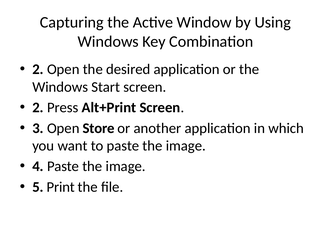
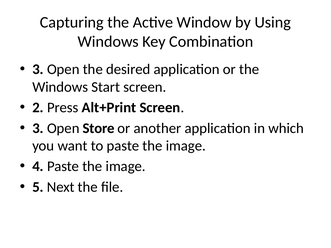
2: 2 -> 3 (38, 69)
Print: Print -> Next (61, 187)
